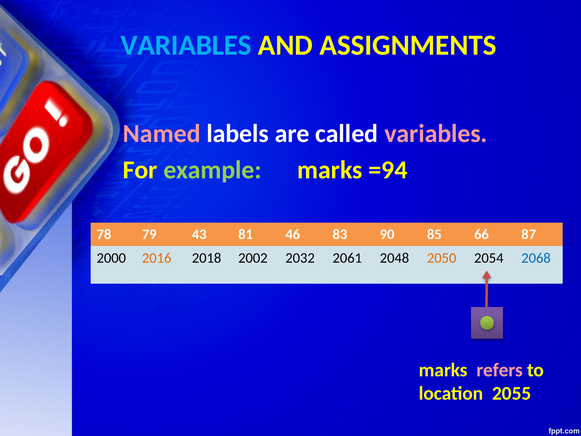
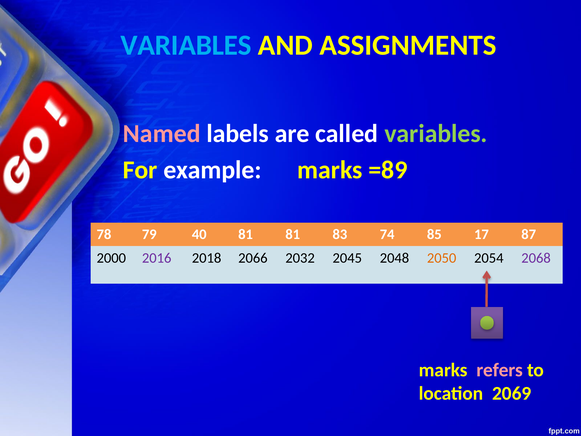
variables colour: pink -> light green (436, 134)
example colour: light green -> white (212, 170)
=94: =94 -> =89 (388, 170)
43: 43 -> 40 (199, 234)
81 46: 46 -> 81 (293, 234)
90: 90 -> 74 (387, 234)
66: 66 -> 17 (481, 234)
2016 colour: orange -> purple (157, 258)
2002: 2002 -> 2066 (253, 258)
2061: 2061 -> 2045 (347, 258)
2068 colour: blue -> purple (536, 258)
2055: 2055 -> 2069 (512, 393)
